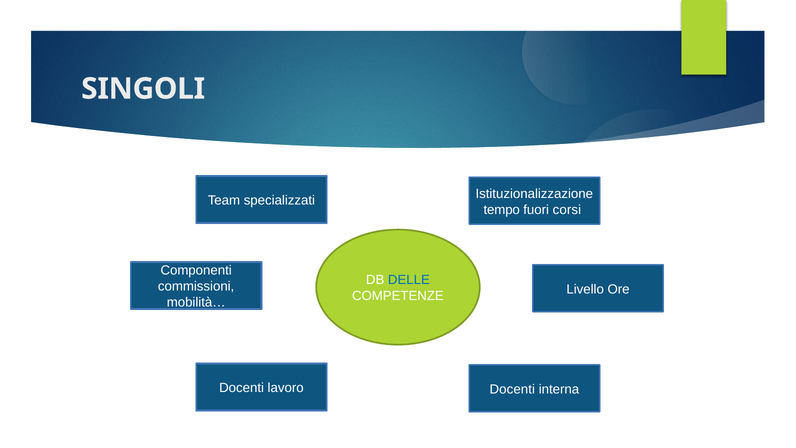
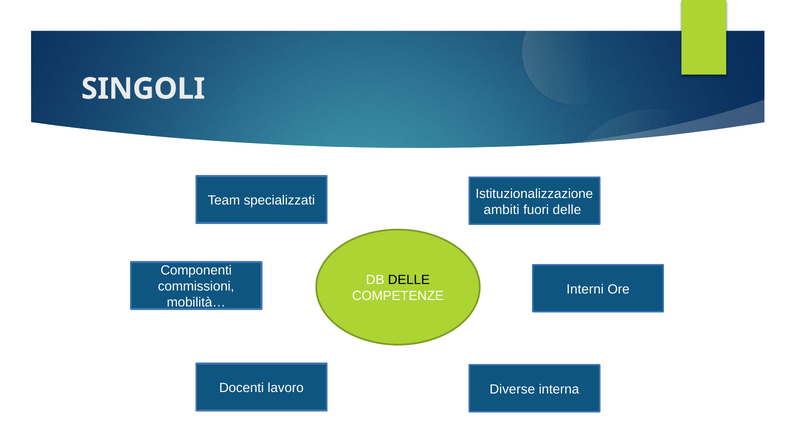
tempo: tempo -> ambiti (502, 210)
fuori corsi: corsi -> delle (567, 210)
DELLE colour: blue -> black (409, 280)
Livello: Livello -> Interni (585, 289)
Docenti: Docenti -> Diverse (512, 389)
